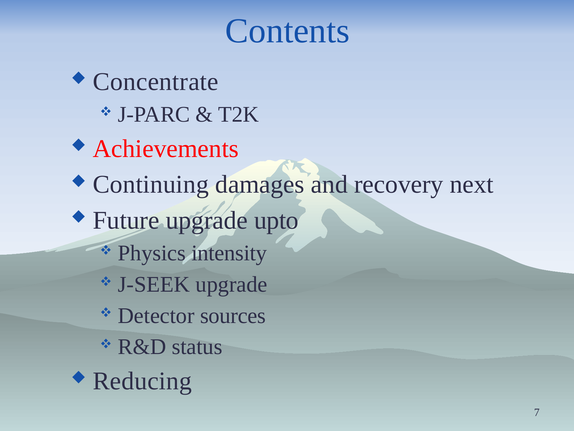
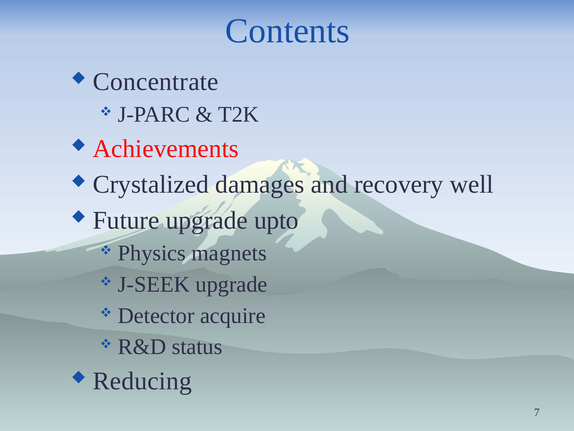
Continuing: Continuing -> Crystalized (151, 184)
next: next -> well (472, 184)
intensity: intensity -> magnets (229, 253)
sources: sources -> acquire (233, 315)
